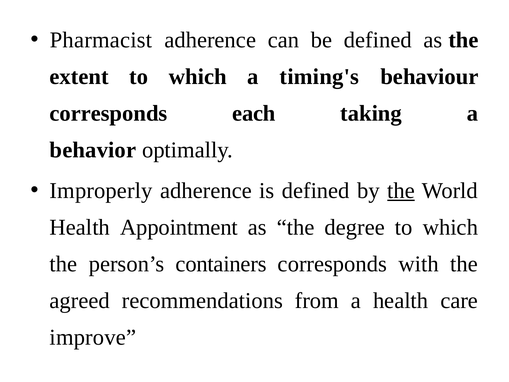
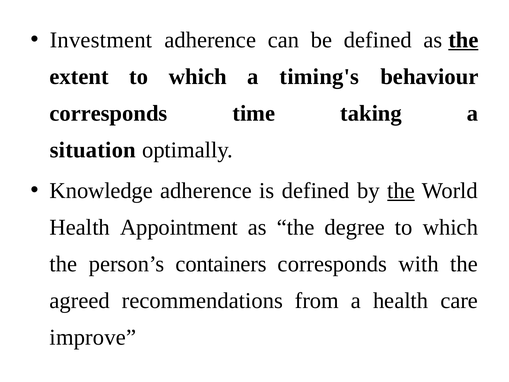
Pharmacist: Pharmacist -> Investment (101, 40)
the underline: none -> present (463, 40)
each: each -> time (254, 113)
behavior: behavior -> situation (93, 150)
Improperly: Improperly -> Knowledge (101, 191)
